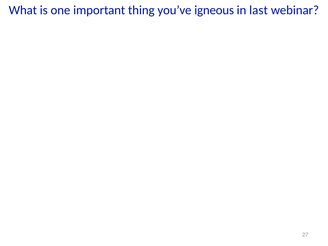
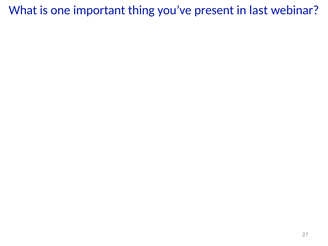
igneous: igneous -> present (214, 10)
